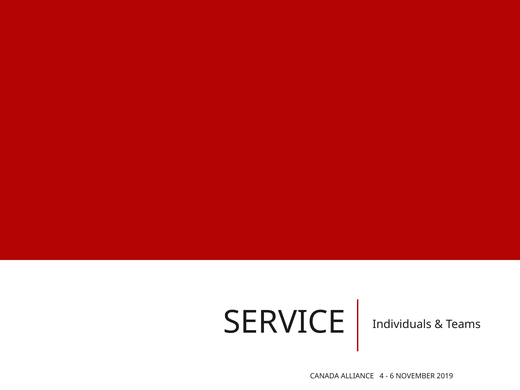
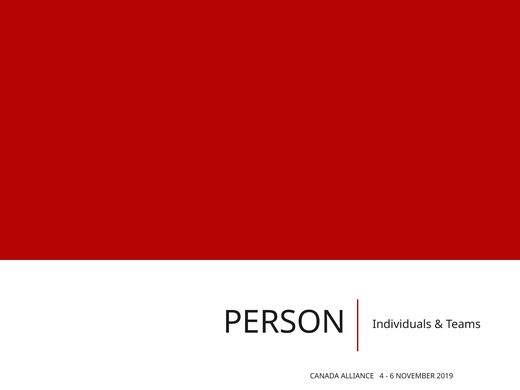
SERVICE: SERVICE -> PERSON (284, 322)
